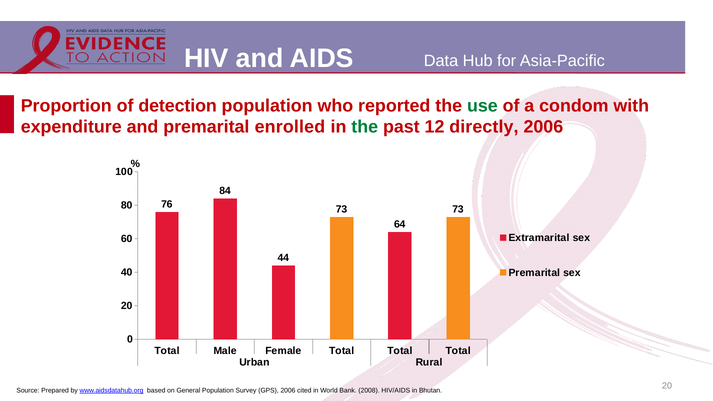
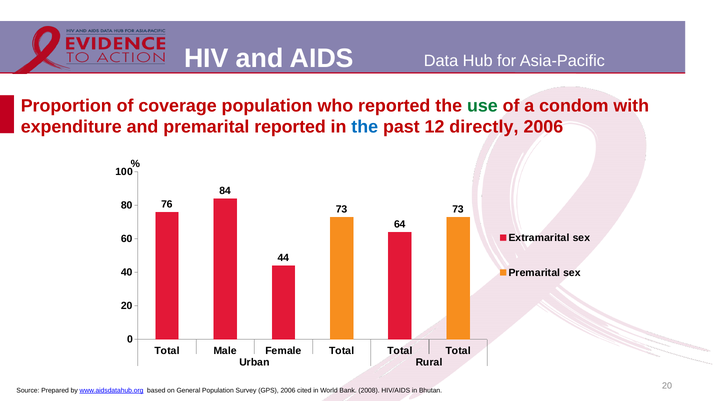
detection: detection -> coverage (178, 106)
premarital enrolled: enrolled -> reported (290, 127)
the colour: green -> blue (365, 127)
